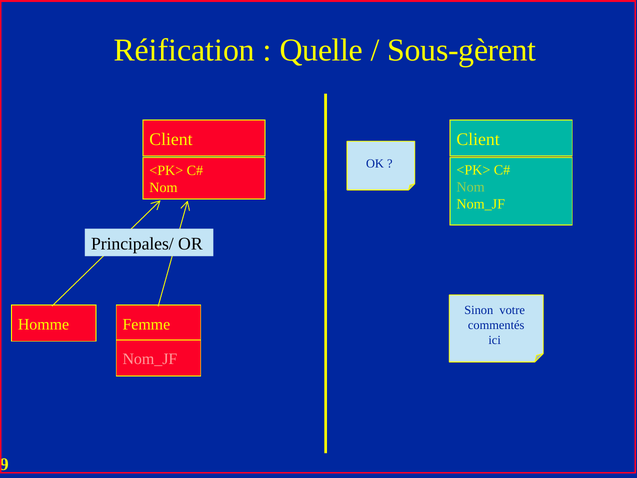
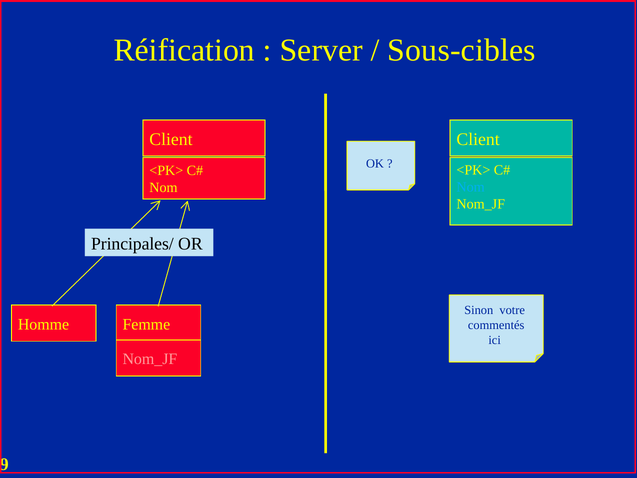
Quelle: Quelle -> Server (321, 50)
Sous-gèrent: Sous-gèrent -> Sous-cibles (462, 50)
Nom colour: light green -> light blue (471, 187)
